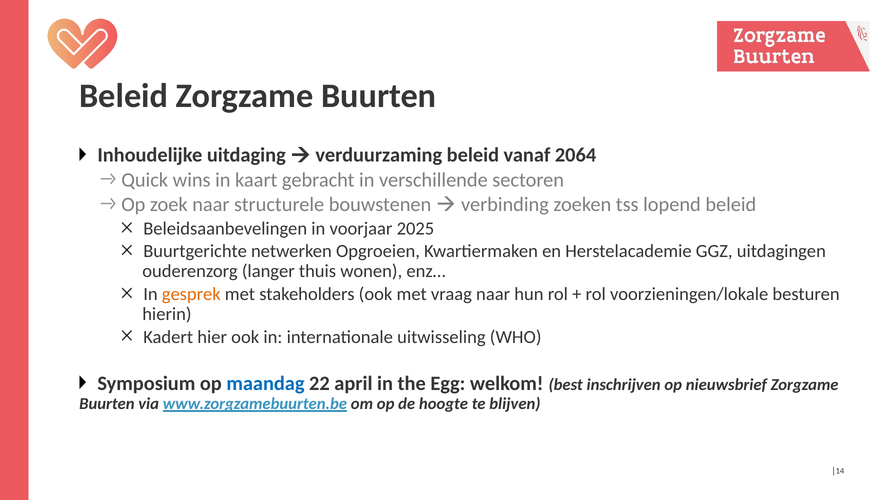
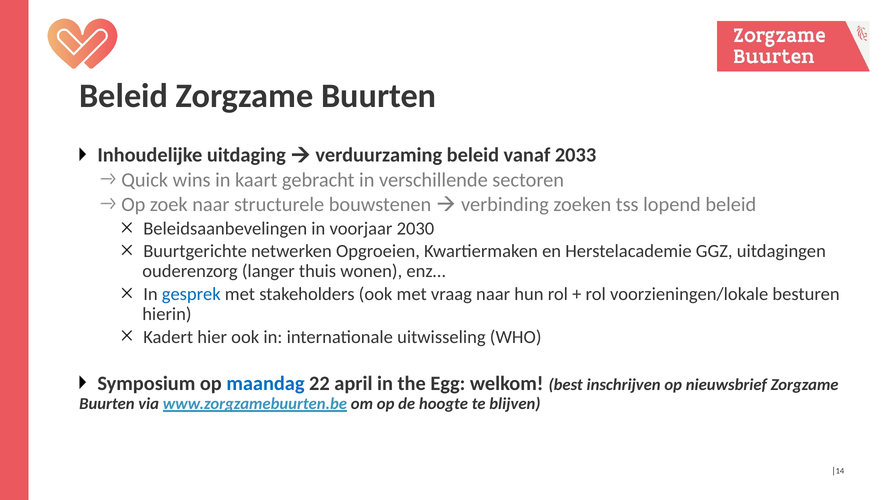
2064: 2064 -> 2033 (576, 155)
2025: 2025 -> 2030 (415, 229)
gesprek colour: orange -> blue (191, 295)
